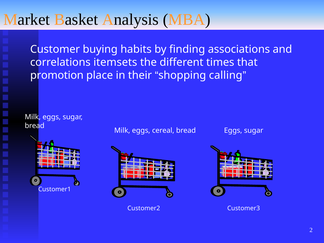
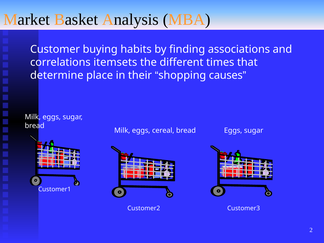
promotion: promotion -> determine (57, 75)
calling: calling -> causes (226, 75)
